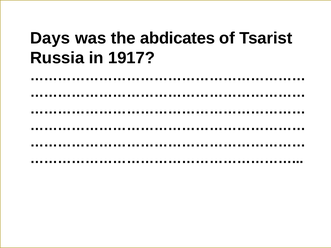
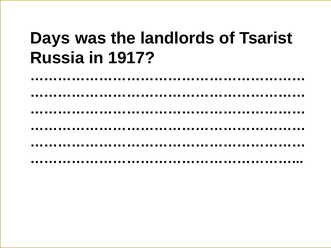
abdicates: abdicates -> landlords (177, 38)
